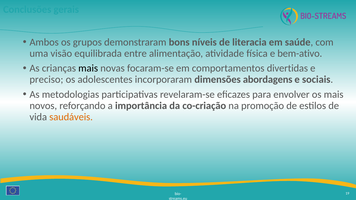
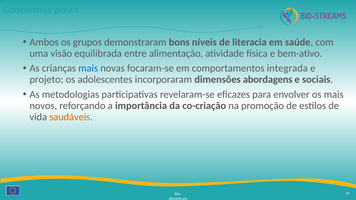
mais colour: black -> blue (88, 68)
divertidas: divertidas -> integrada (287, 68)
preciso: preciso -> projeto (46, 80)
